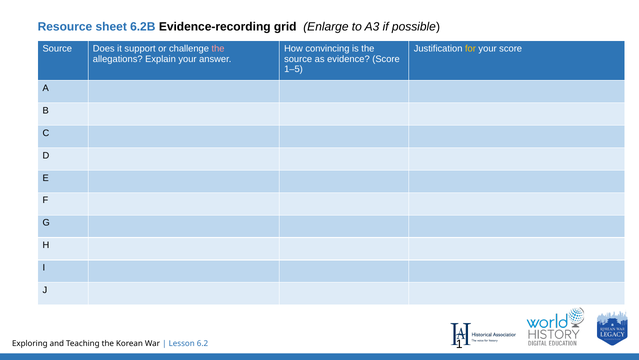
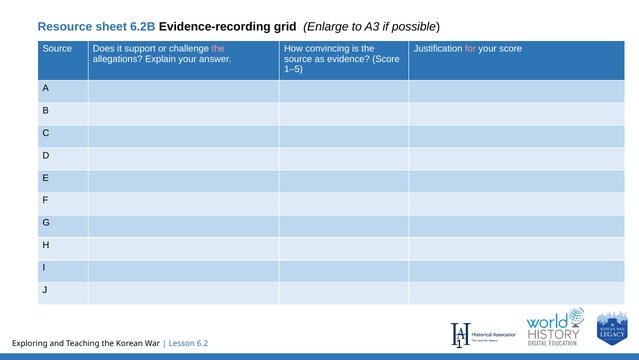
for colour: yellow -> pink (470, 48)
